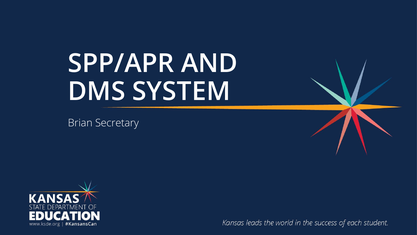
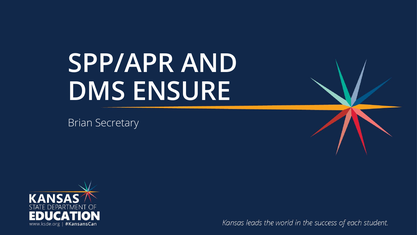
SYSTEM: SYSTEM -> ENSURE (182, 91)
